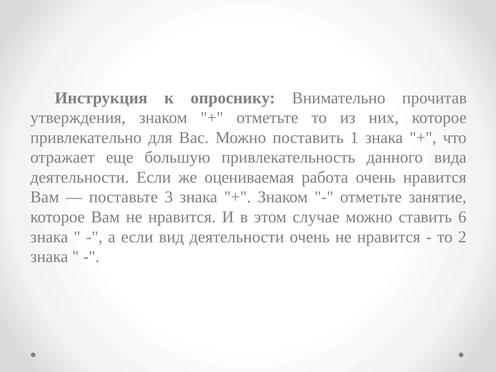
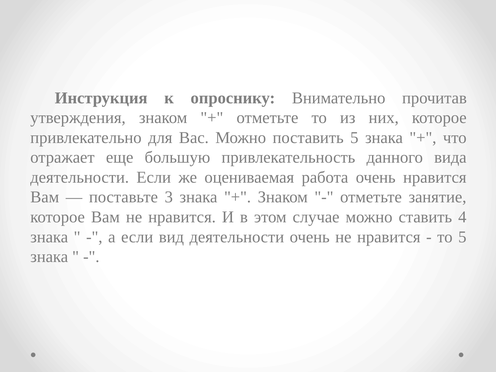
поставить 1: 1 -> 5 (354, 138)
6: 6 -> 4 (462, 217)
то 2: 2 -> 5 (462, 237)
